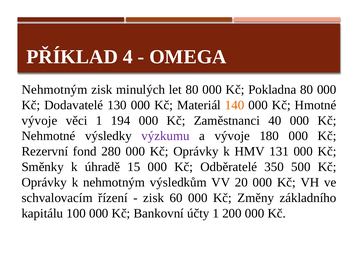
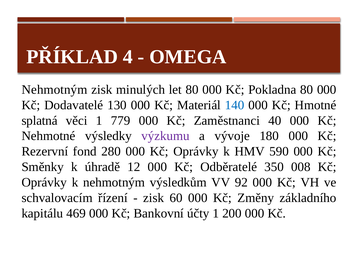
140 colour: orange -> blue (235, 105)
vývoje: vývoje -> splatná (40, 121)
194: 194 -> 779 (121, 121)
131: 131 -> 590 (279, 152)
15: 15 -> 12 (134, 167)
500: 500 -> 008 (301, 167)
20: 20 -> 92 (241, 183)
100: 100 -> 469 (76, 214)
